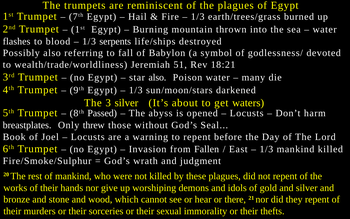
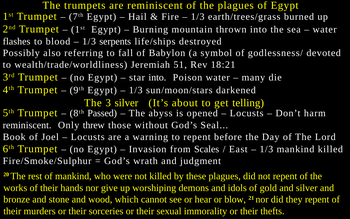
star also: also -> into (157, 77)
waters: waters -> telling (248, 103)
breastplates: breastplates -> reminiscent (27, 125)
Fallen: Fallen -> Scales (207, 149)
there: there -> blow (235, 199)
